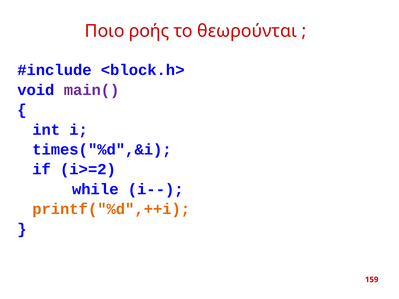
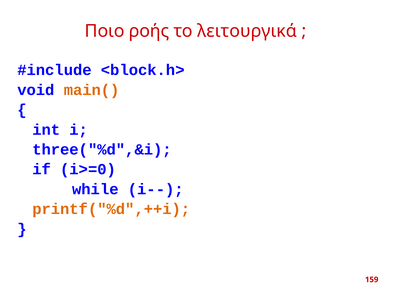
θεωρούνται: θεωρούνται -> λειτουργικά (247, 31)
main( colour: purple -> orange (92, 90)
times("%d",&i: times("%d",&i -> three("%d",&i (102, 150)
i>=2: i>=2 -> i>=0 (88, 169)
